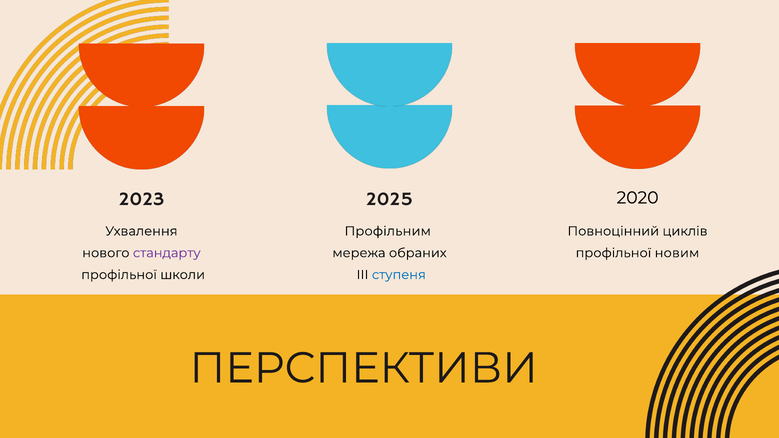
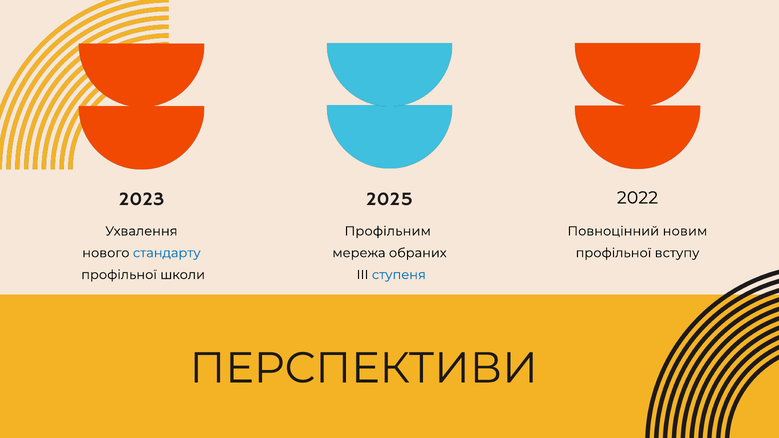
2020: 2020 -> 2022 (637, 198)
циклів: циклів -> новим (685, 231)
стандарту colour: purple -> blue (167, 253)
новим: новим -> вступу (677, 253)
